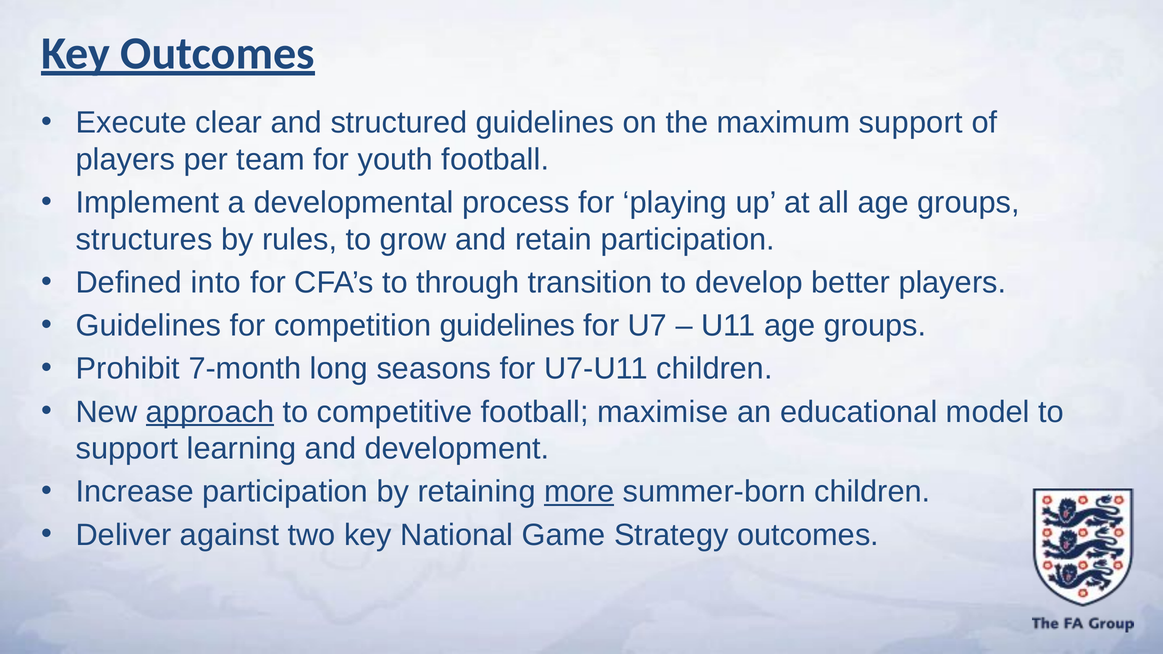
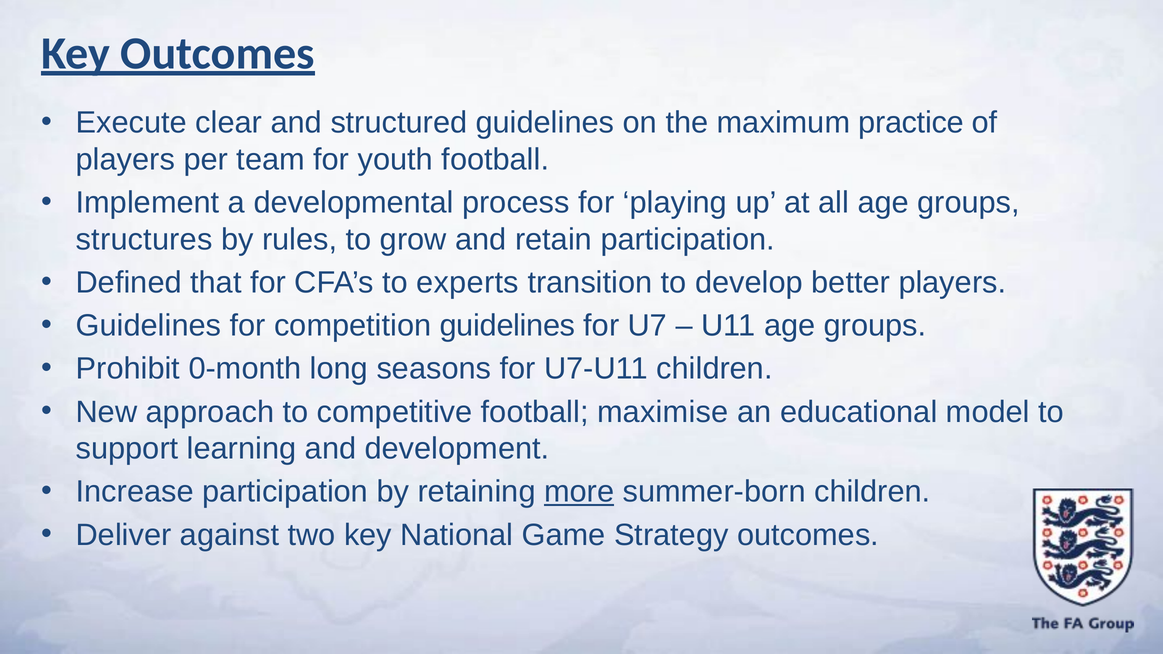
maximum support: support -> practice (911, 123)
into: into -> that (216, 283)
through: through -> experts (468, 283)
7-month: 7-month -> 0-month (245, 369)
approach underline: present -> none (210, 412)
